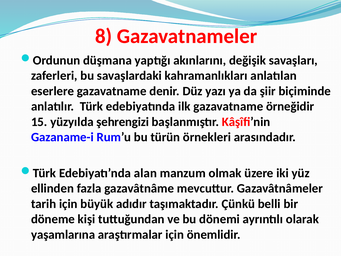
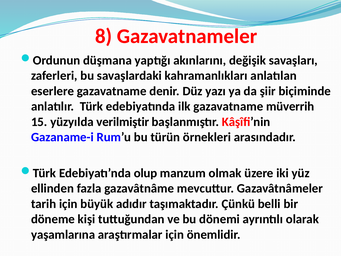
örneğidir: örneğidir -> müverrih (290, 106)
şehrengizi: şehrengizi -> verilmiştir (123, 122)
alan: alan -> olup (146, 173)
